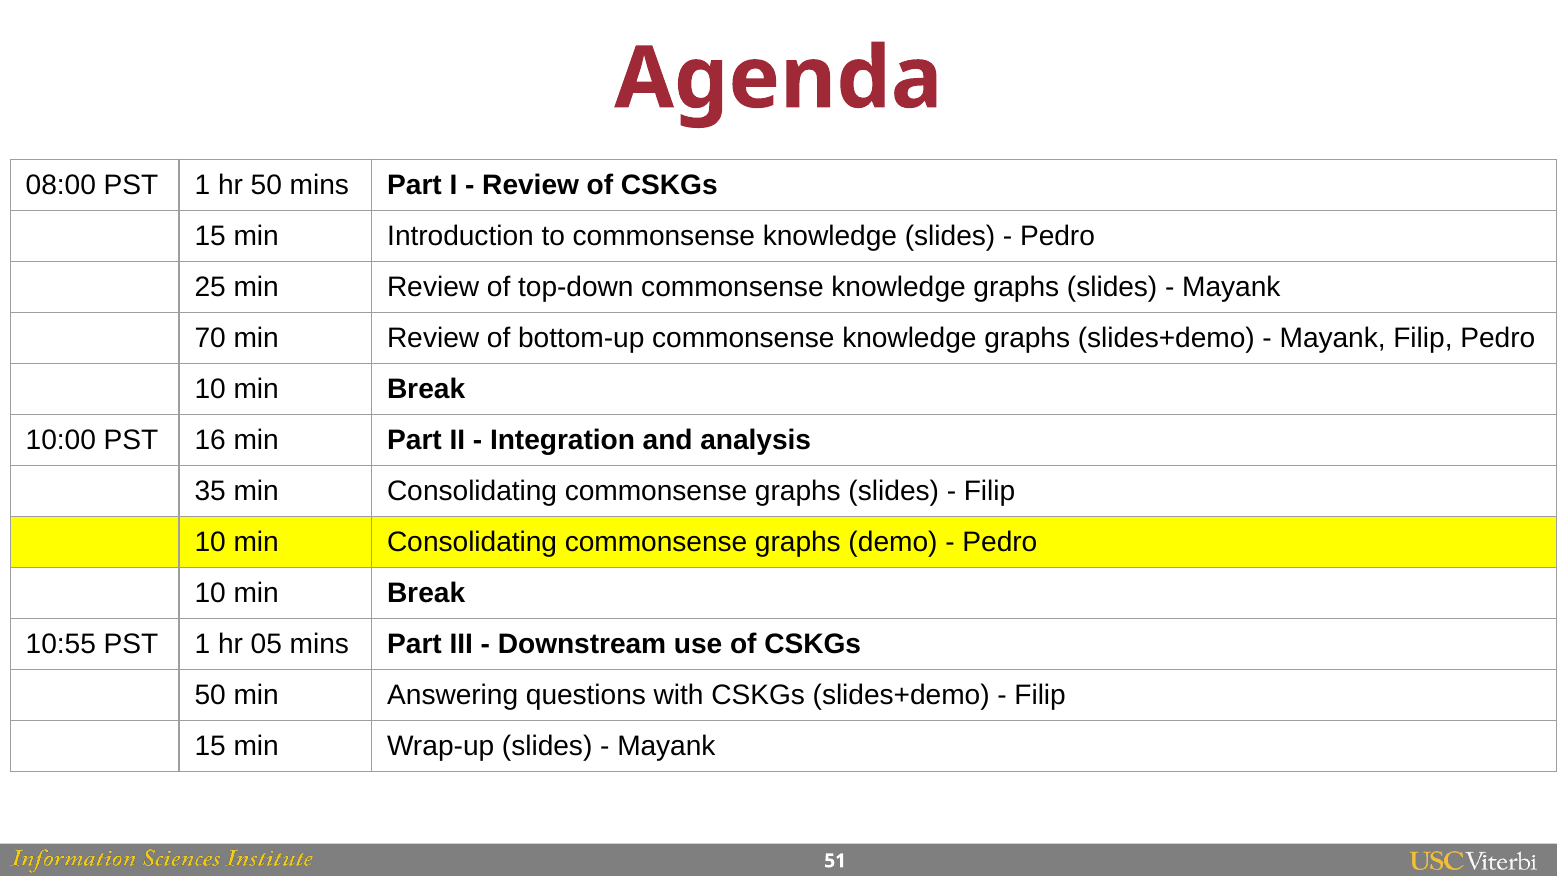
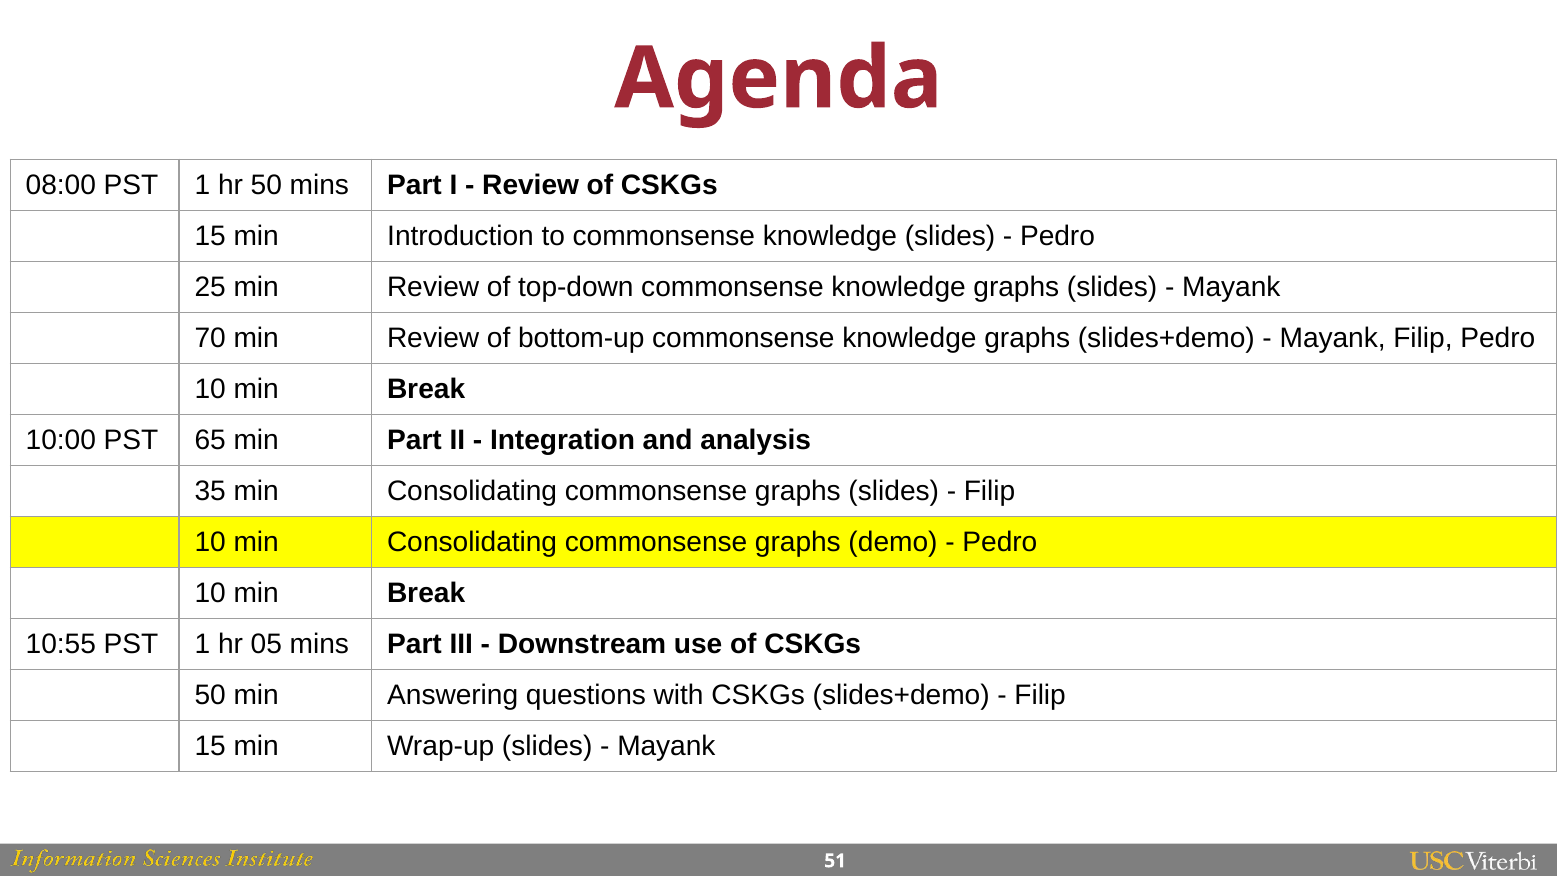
16: 16 -> 65 (210, 440)
